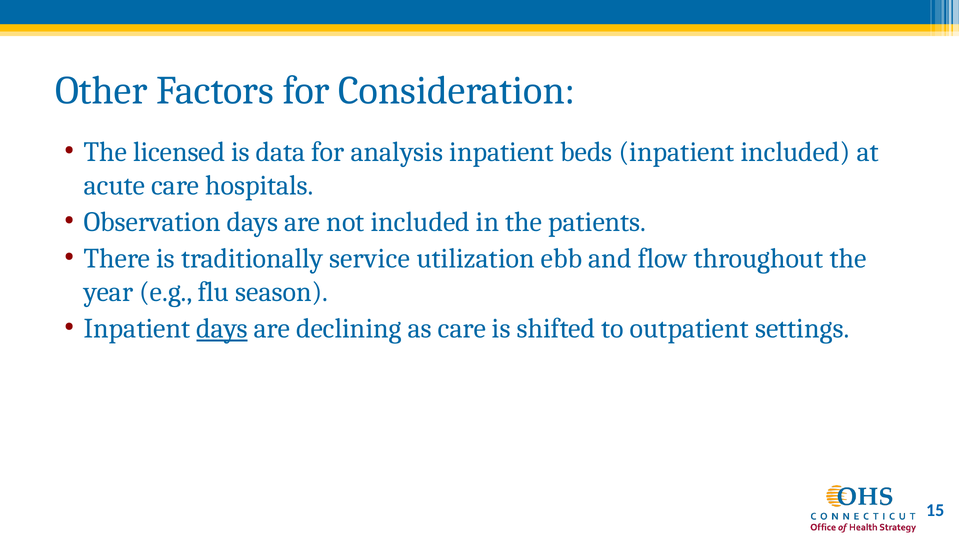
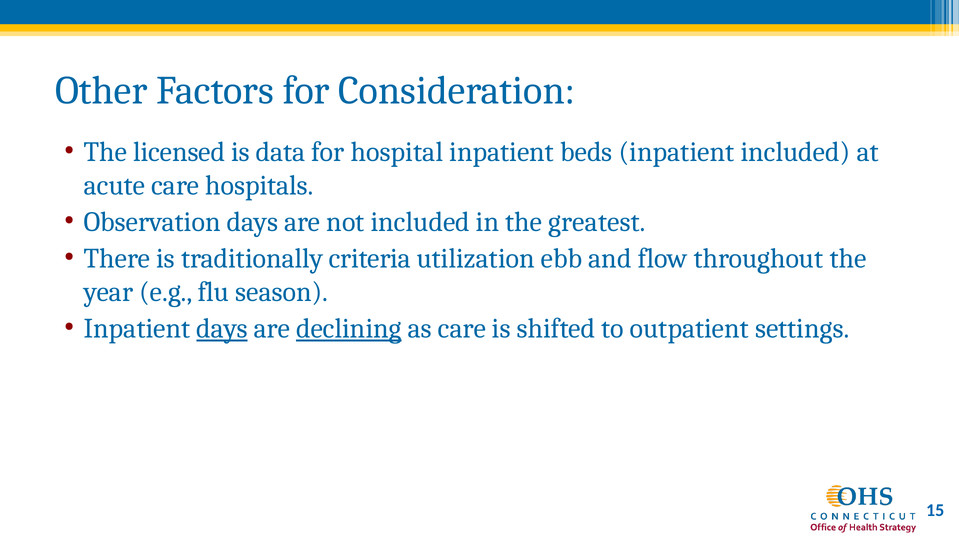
analysis: analysis -> hospital (397, 152)
patients: patients -> greatest (597, 222)
service: service -> criteria (370, 258)
declining underline: none -> present (349, 328)
